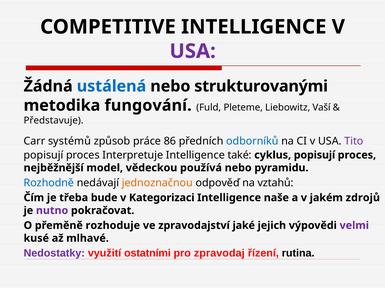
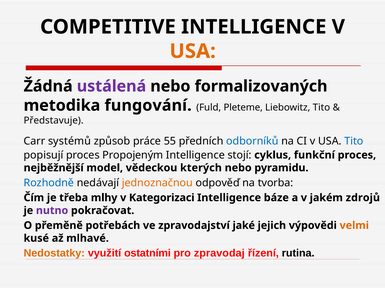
USA colour: purple -> orange (193, 51)
ustálená colour: blue -> purple (111, 86)
strukturovanými: strukturovanými -> formalizovaných (261, 86)
Liebowitz Vaší: Vaší -> Tito (321, 108)
86: 86 -> 55 (170, 141)
Tito colour: purple -> blue (354, 141)
Interpretuje: Interpretuje -> Propojeným (133, 155)
také: také -> stojí (239, 155)
cyklus popisují: popisují -> funkční (314, 155)
používá: používá -> kterých (201, 168)
vztahů: vztahů -> tvorba (276, 183)
bude: bude -> mlhy (104, 198)
naše: naše -> báze (276, 198)
rozhoduje: rozhoduje -> potřebách (113, 226)
velmi colour: purple -> orange (354, 226)
Nedostatky colour: purple -> orange (54, 254)
